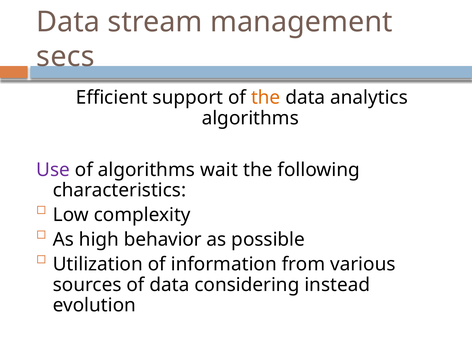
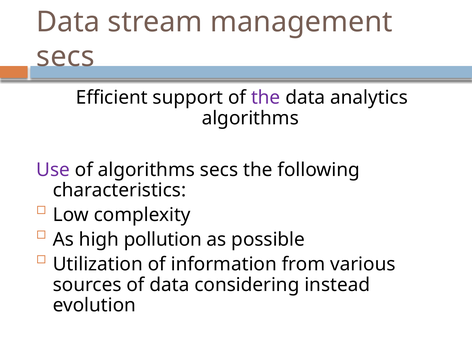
the colour: orange -> purple (266, 98)
algorithms wait: wait -> secs (219, 170)
behavior: behavior -> pollution (163, 240)
